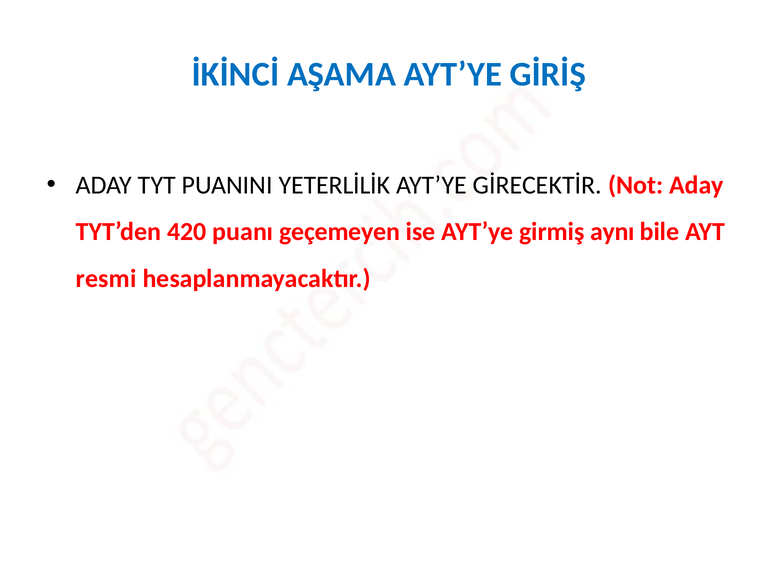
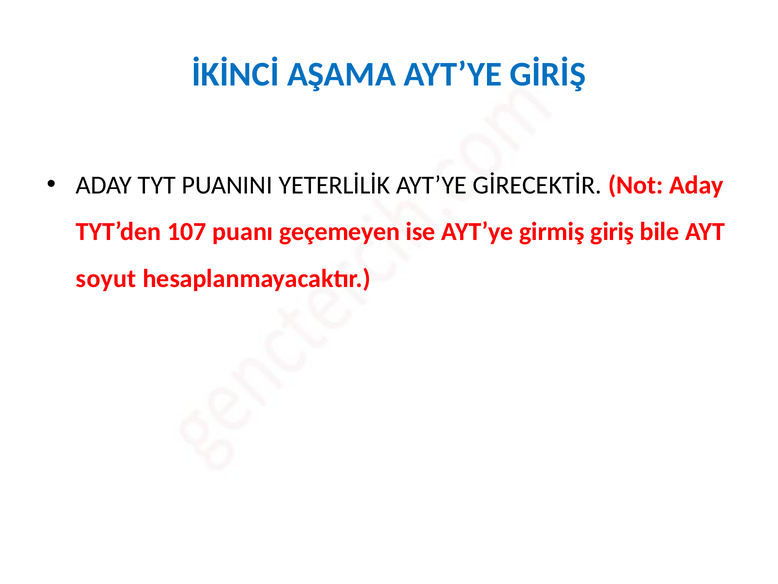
420: 420 -> 107 (187, 232)
aynı: aynı -> giriş (612, 232)
resmi: resmi -> soyut (106, 278)
